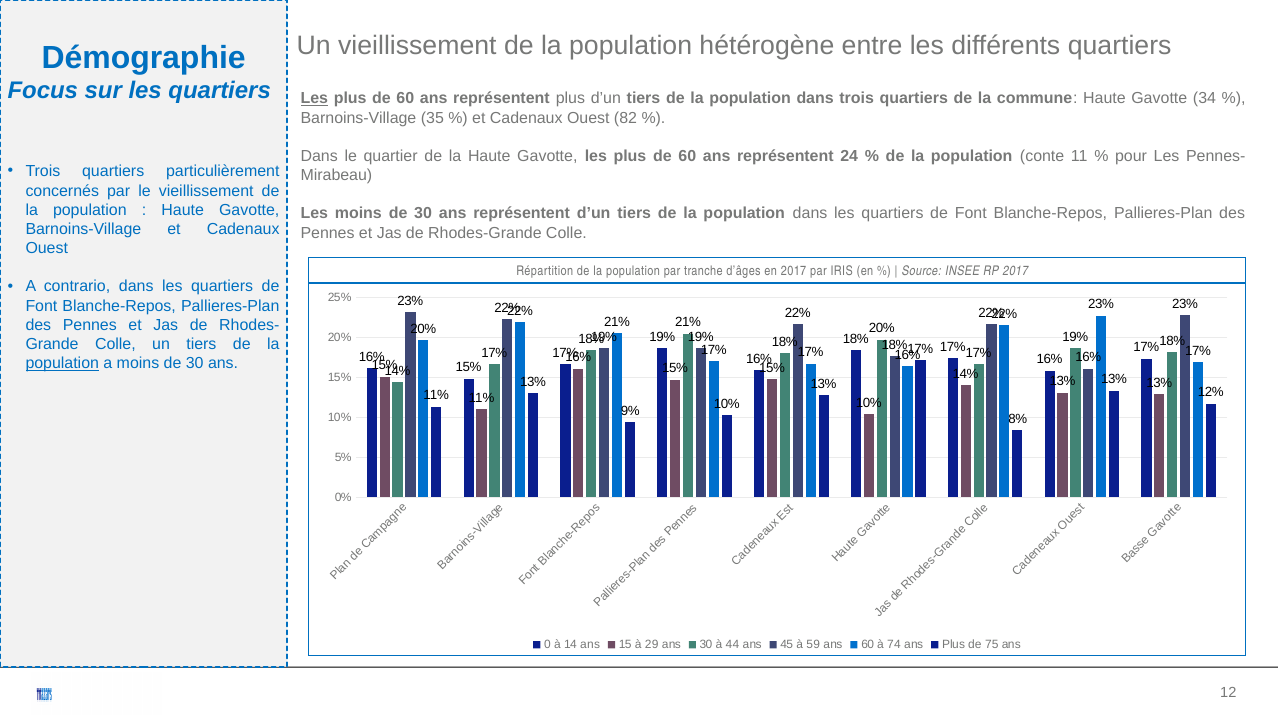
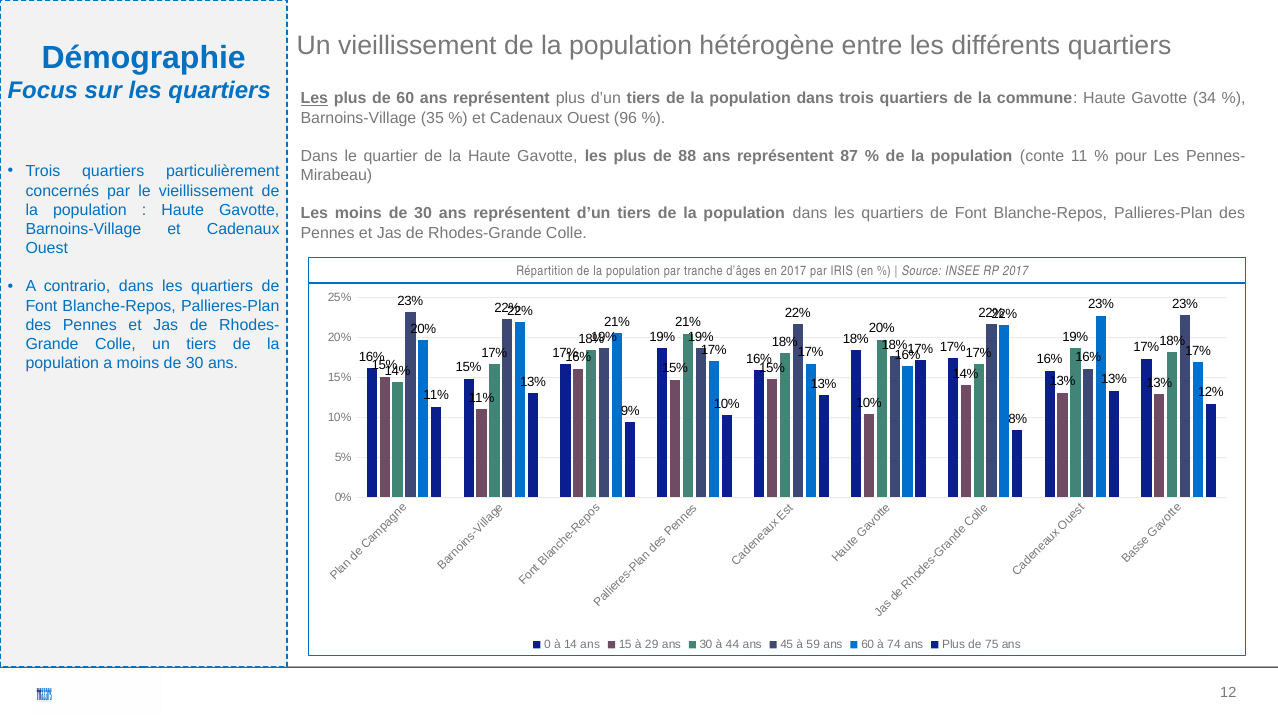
82: 82 -> 96 (625, 118)
60: 60 -> 88 (687, 156)
24: 24 -> 87 (849, 156)
population underline: present -> none (62, 363)
